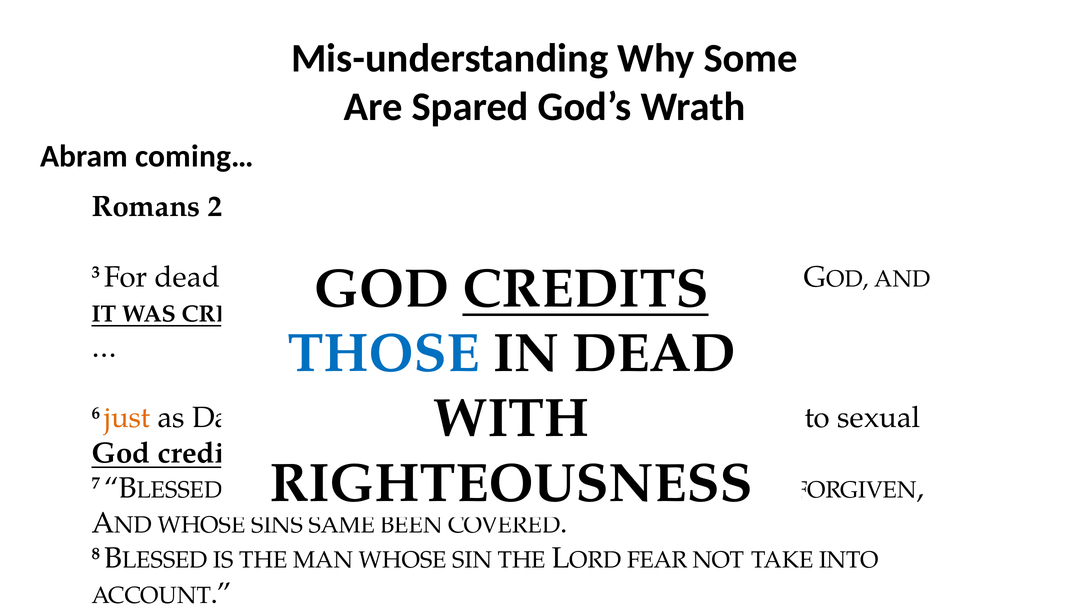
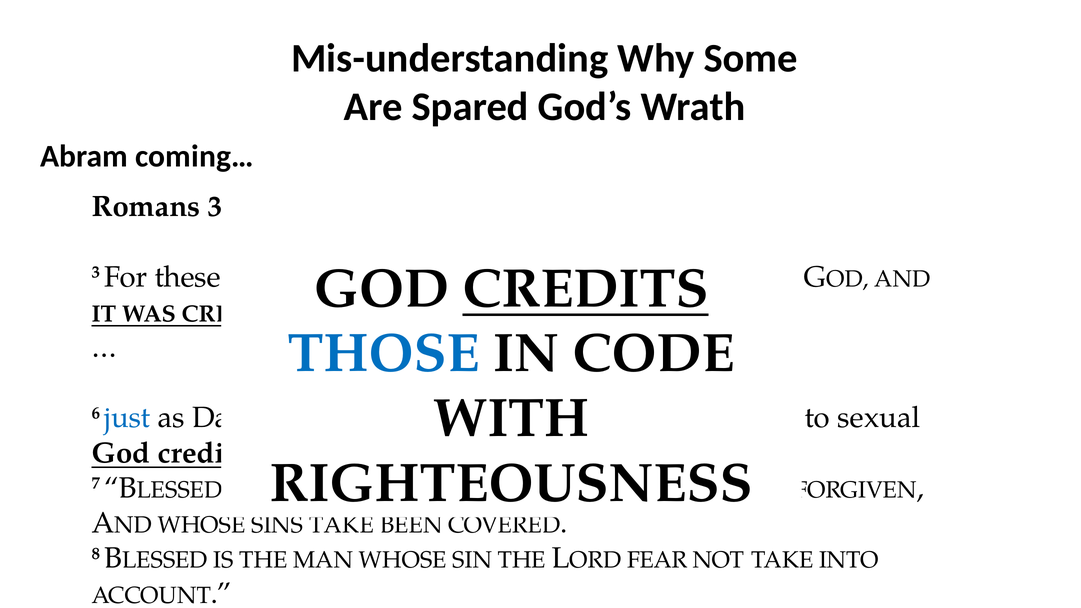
Romans 2: 2 -> 3 (215, 207)
For dead: dead -> these (188, 277)
IN DEAD: DEAD -> CODE (654, 354)
just colour: orange -> blue (127, 418)
SINS SAME: SAME -> TAKE (342, 525)
